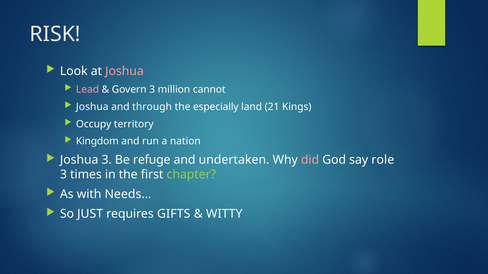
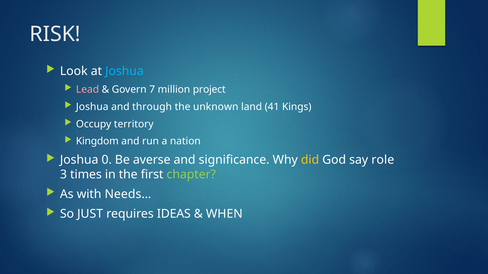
Joshua colour: pink -> light blue (124, 71)
Govern 3: 3 -> 7 (152, 90)
cannot: cannot -> project (209, 90)
especially: especially -> unknown (216, 107)
21: 21 -> 41 (272, 107)
Joshua 3: 3 -> 0 (107, 160)
refuge: refuge -> averse (152, 160)
undertaken: undertaken -> significance (234, 160)
did colour: pink -> yellow (310, 160)
GIFTS: GIFTS -> IDEAS (174, 214)
WITTY: WITTY -> WHEN (224, 214)
